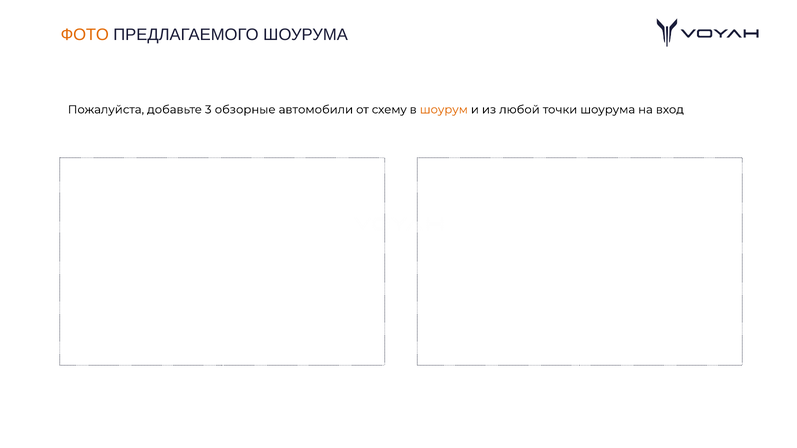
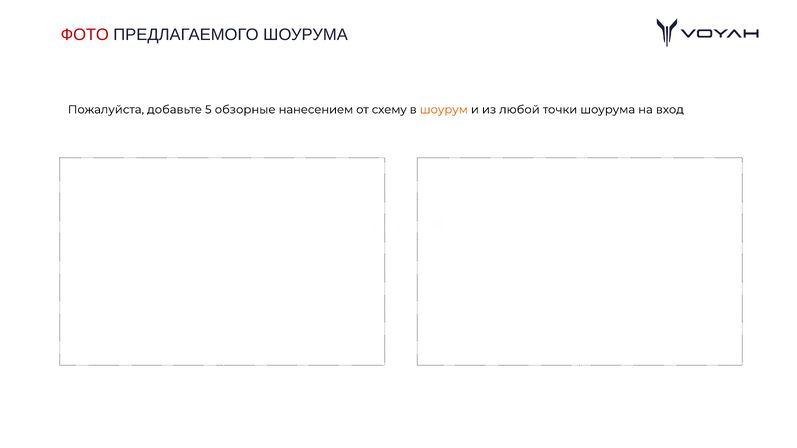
ФОТО colour: orange -> red (85, 35)
3: 3 -> 5 (208, 110)
автомобили: автомобили -> нанесением (316, 110)
